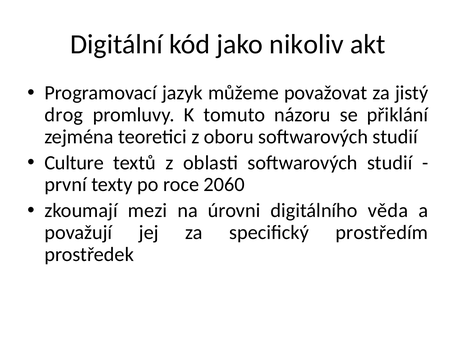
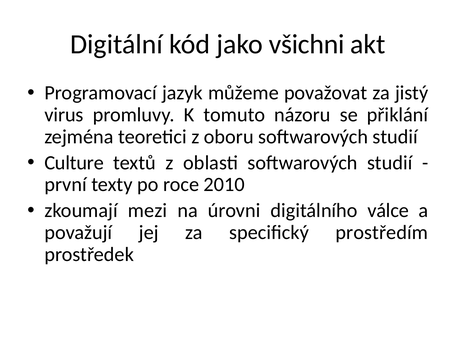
nikoliv: nikoliv -> všichni (307, 44)
drog: drog -> virus (64, 115)
2060: 2060 -> 2010 (224, 185)
věda: věda -> válce (388, 211)
